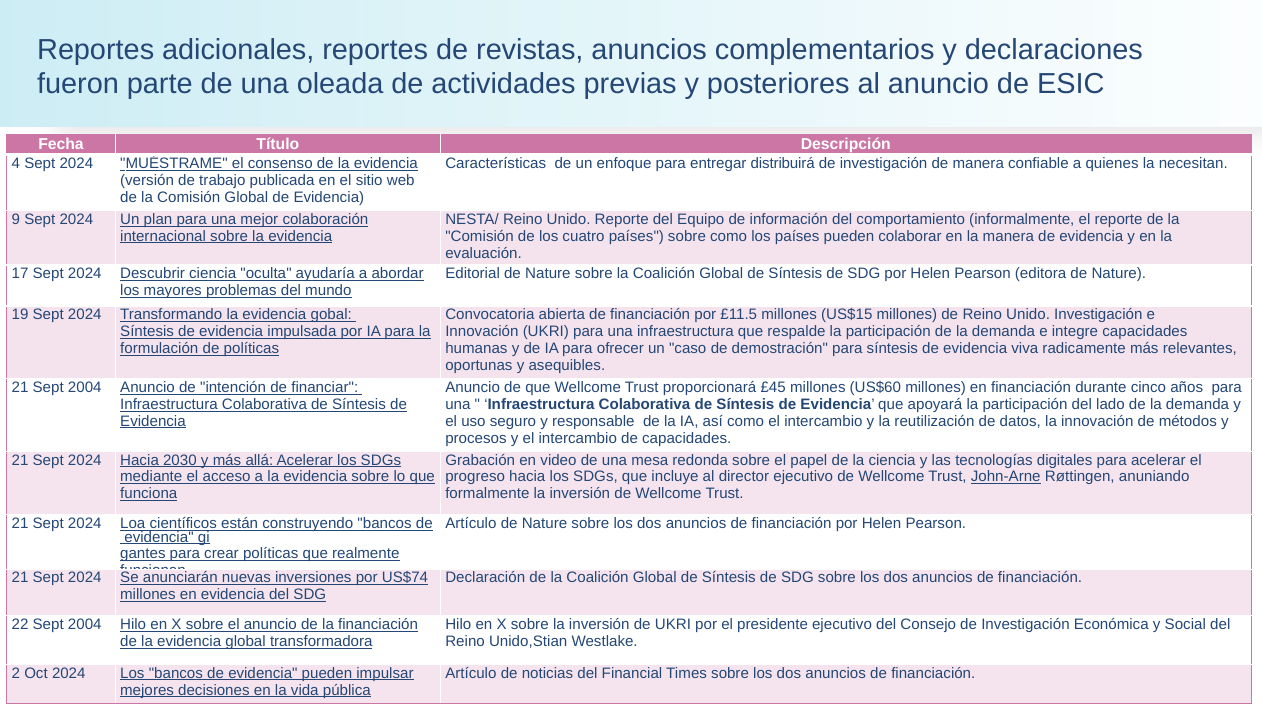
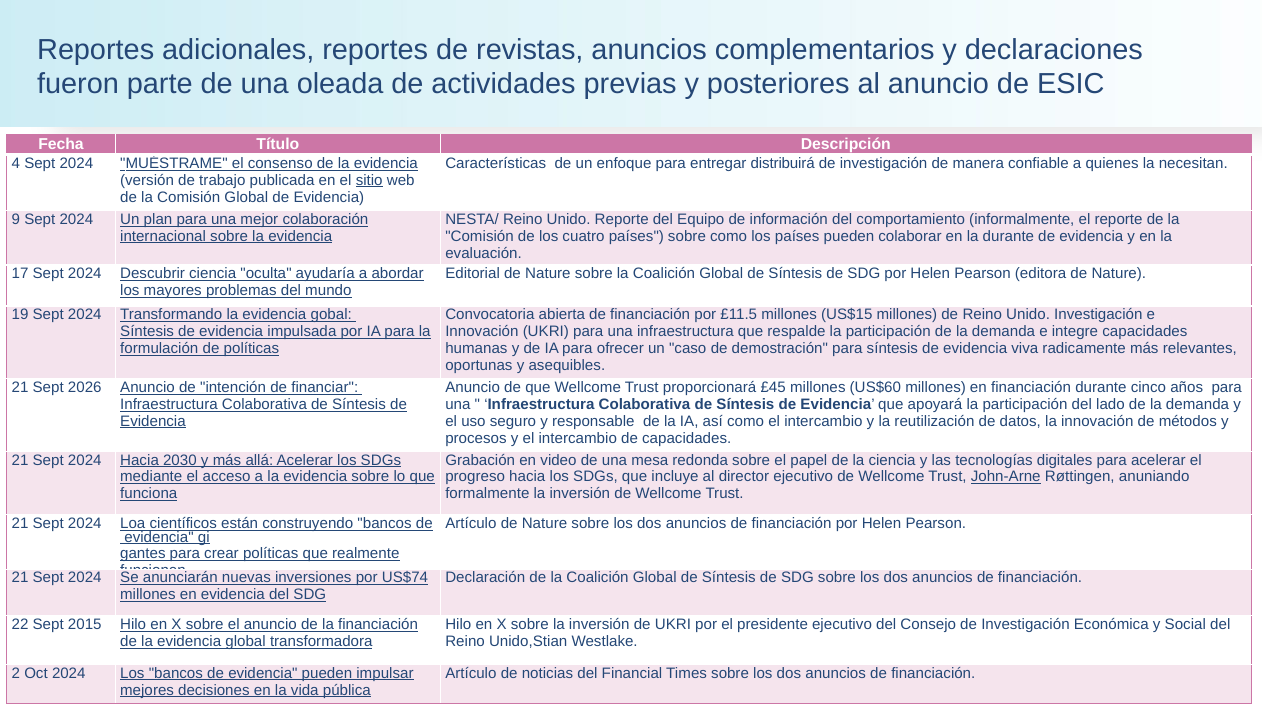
sitio underline: none -> present (369, 180)
la manera: manera -> durante (1008, 236)
21 Sept 2004: 2004 -> 2026 (85, 387)
22 Sept 2004: 2004 -> 2015 (85, 624)
